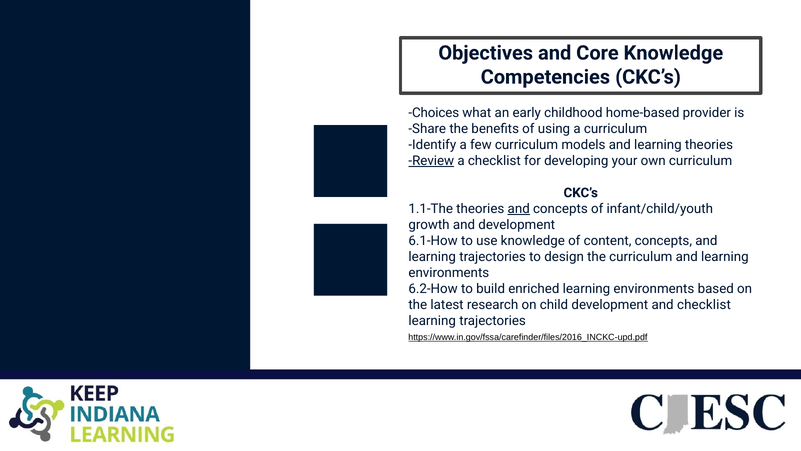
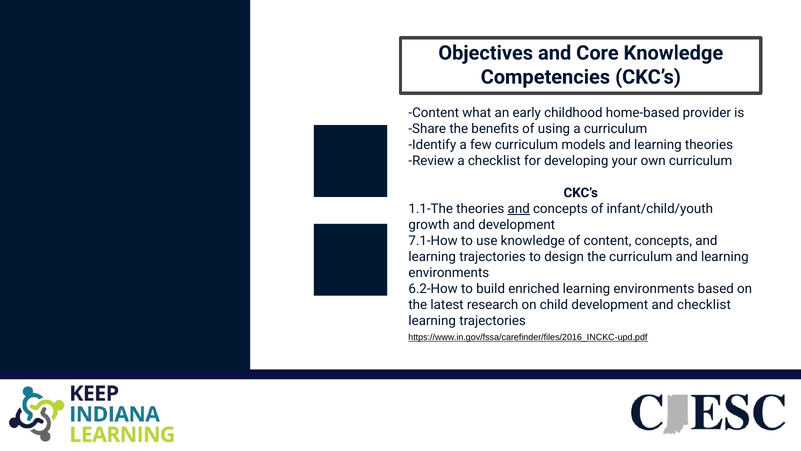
Choices: Choices -> Content (434, 113)
Review underline: present -> none (431, 161)
6.1-How: 6.1-How -> 7.1-How (433, 241)
